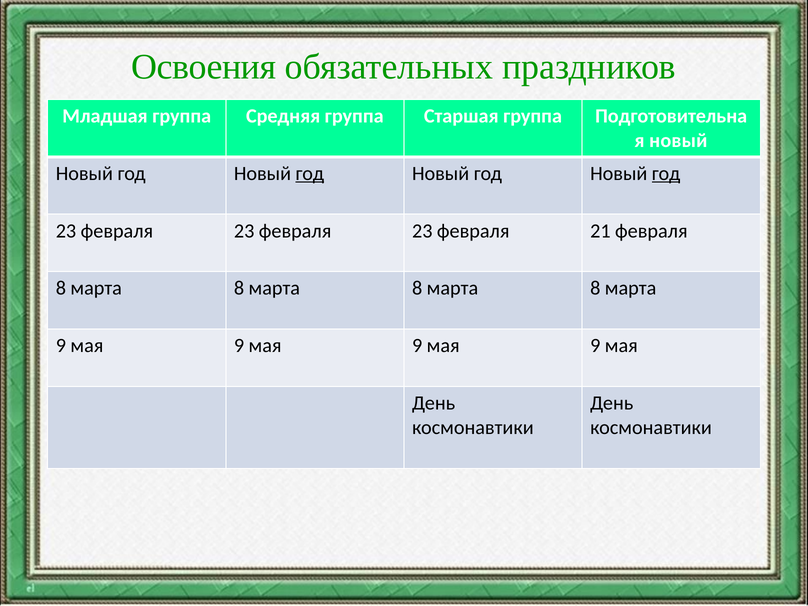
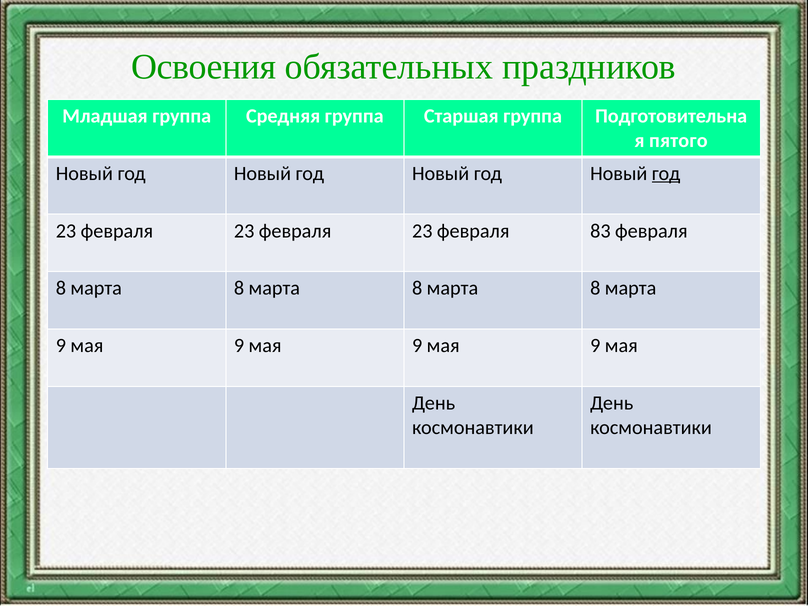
новый: новый -> пятого (678, 141)
год underline: present -> none (310, 173)
21: 21 -> 83 (600, 231)
